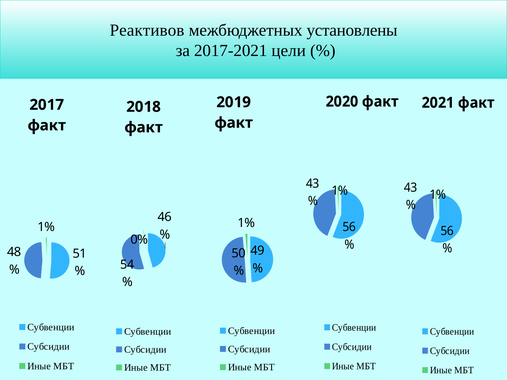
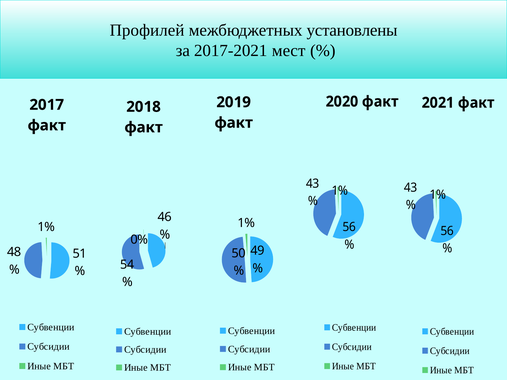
Реактивов: Реактивов -> Профилей (147, 30)
цели: цели -> мест (289, 51)
